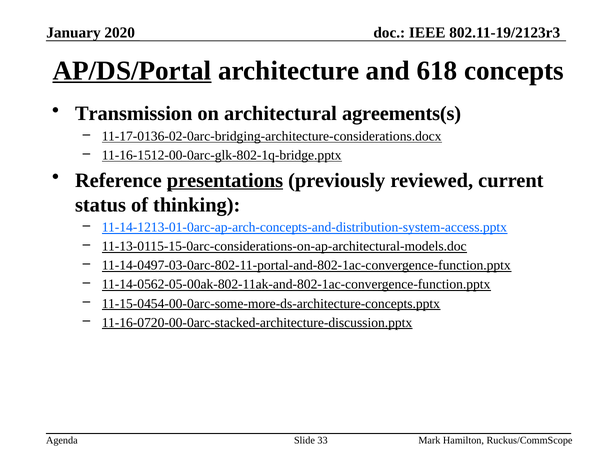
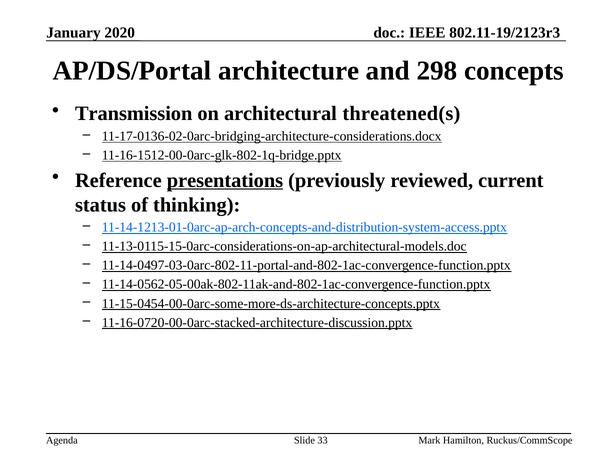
AP/DS/Portal underline: present -> none (132, 71)
618: 618 -> 298 (437, 71)
agreements(s: agreements(s -> threatened(s (401, 114)
